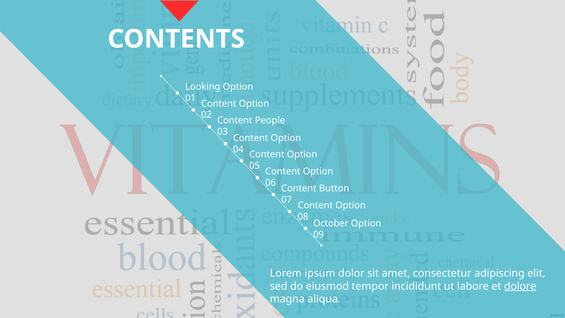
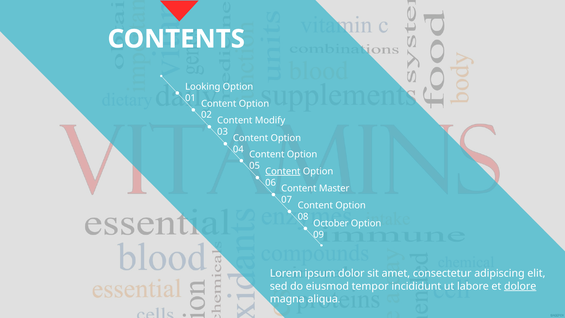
People: People -> Modify (270, 120)
Content underline: none -> present (283, 171)
Button: Button -> Master (334, 188)
